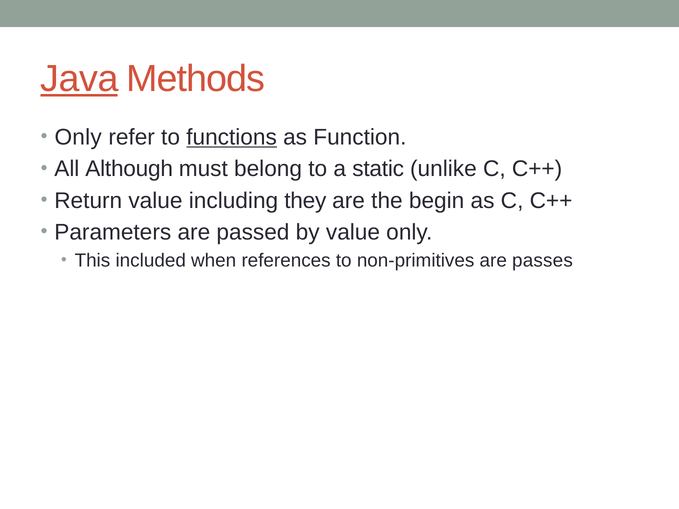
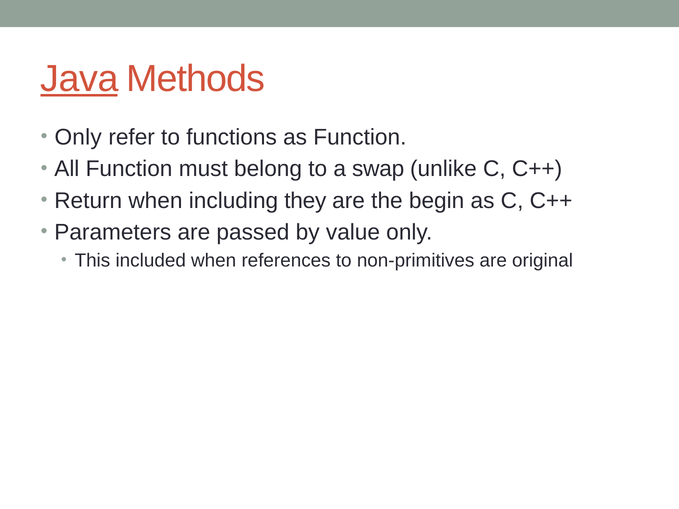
functions underline: present -> none (232, 137)
All Although: Although -> Function (129, 169)
static: static -> swap (378, 169)
Return value: value -> when (155, 201)
passes: passes -> original (543, 261)
